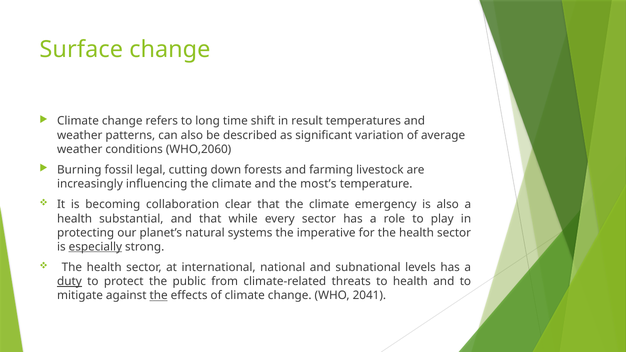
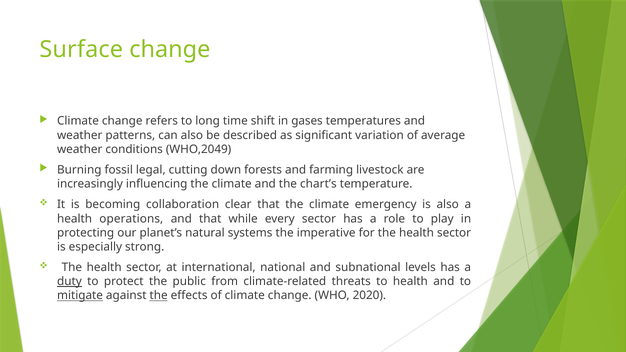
result: result -> gases (307, 121)
WHO,2060: WHO,2060 -> WHO,2049 (199, 149)
most’s: most’s -> chart’s (318, 184)
substantial: substantial -> operations (131, 219)
especially underline: present -> none (95, 247)
mitigate underline: none -> present (80, 296)
2041: 2041 -> 2020 (369, 296)
